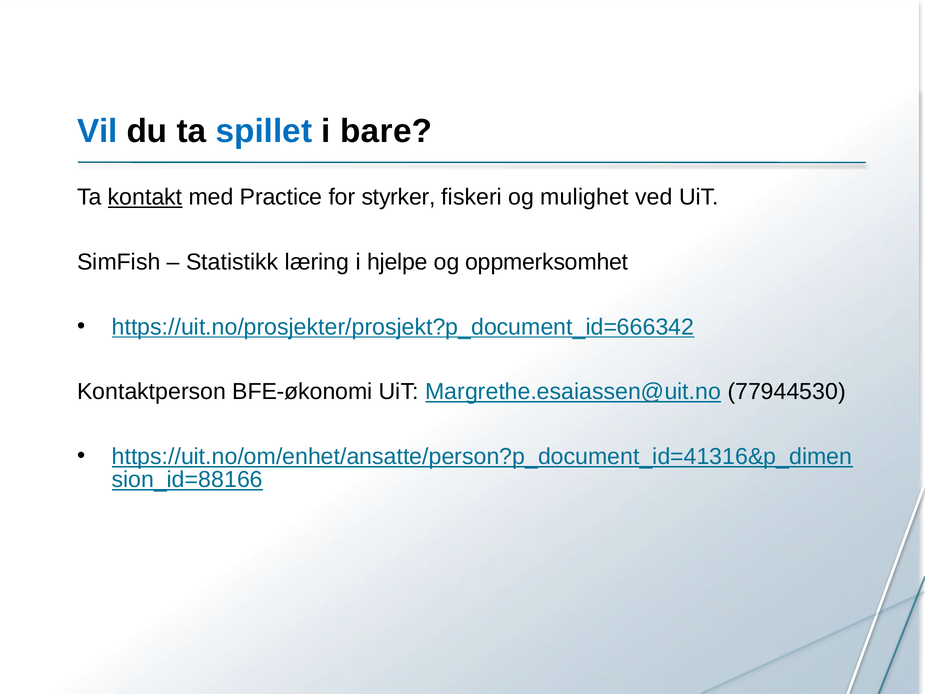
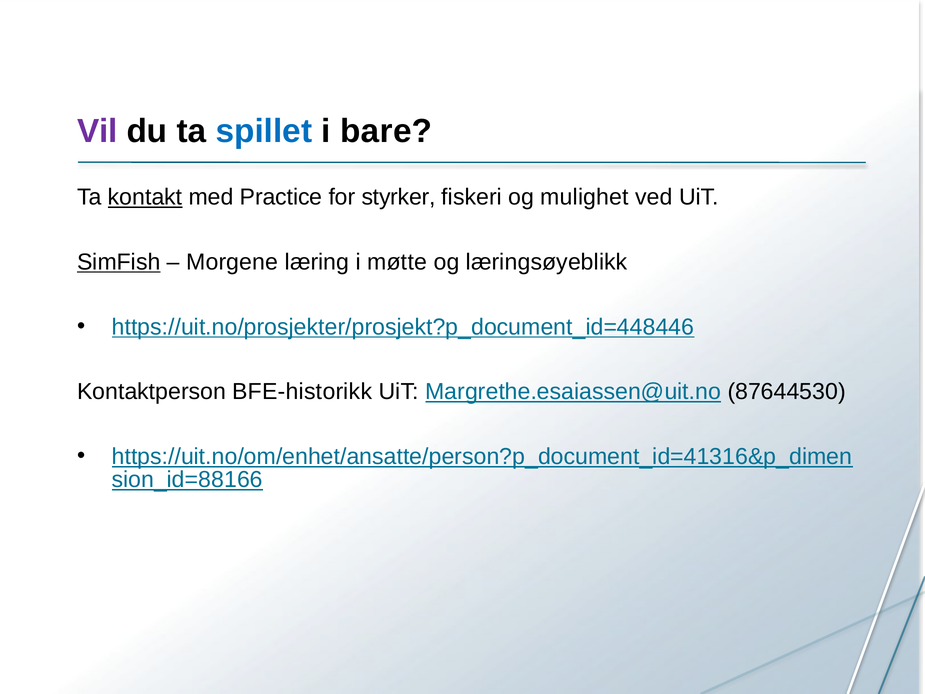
Vil colour: blue -> purple (97, 131)
SimFish underline: none -> present (119, 262)
Statistikk: Statistikk -> Morgene (232, 262)
hjelpe: hjelpe -> møtte (397, 262)
oppmerksomhet: oppmerksomhet -> læringsøyeblikk (547, 262)
https://uit.no/prosjekter/prosjekt?p_document_id=666342: https://uit.no/prosjekter/prosjekt?p_document_id=666342 -> https://uit.no/prosjekter/prosjekt?p_document_id=448446 (403, 327)
BFE-økonomi: BFE-økonomi -> BFE-historikk (302, 392)
77944530: 77944530 -> 87644530 (787, 392)
